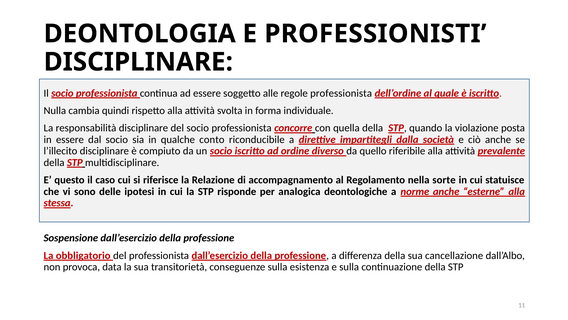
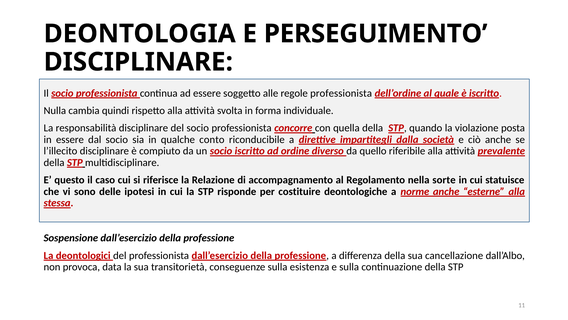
PROFESSIONISTI: PROFESSIONISTI -> PERSEGUIMENTO (376, 34)
analogica: analogica -> costituire (299, 191)
obbligatorio: obbligatorio -> deontologici (83, 255)
